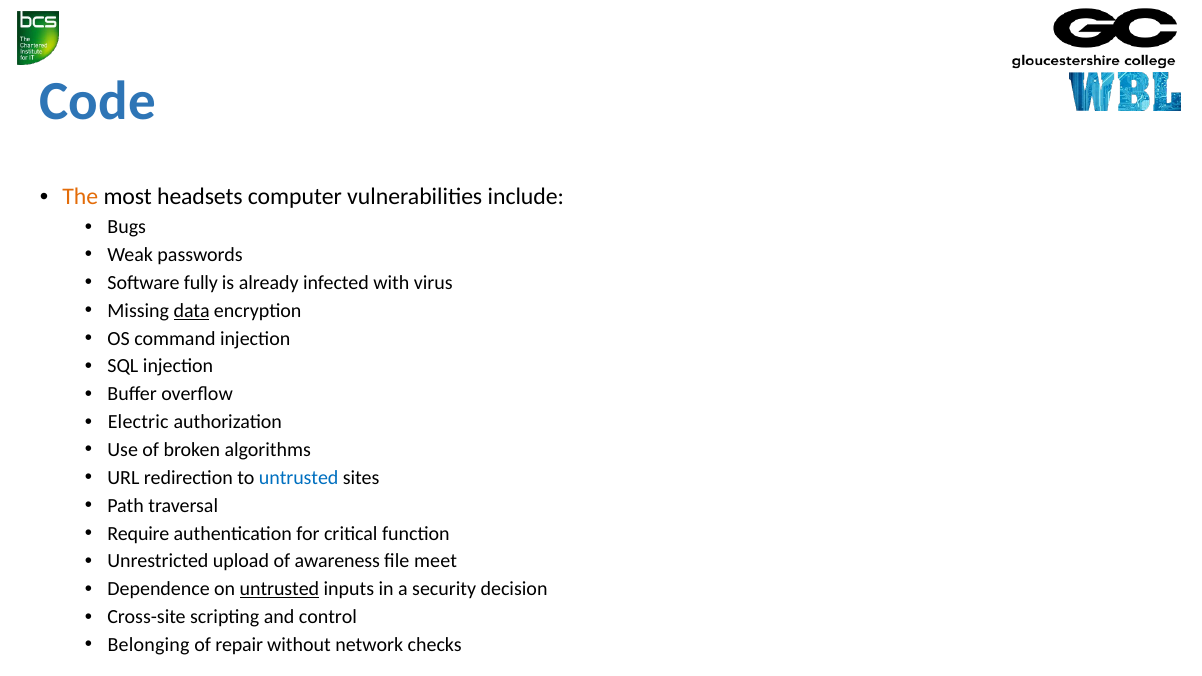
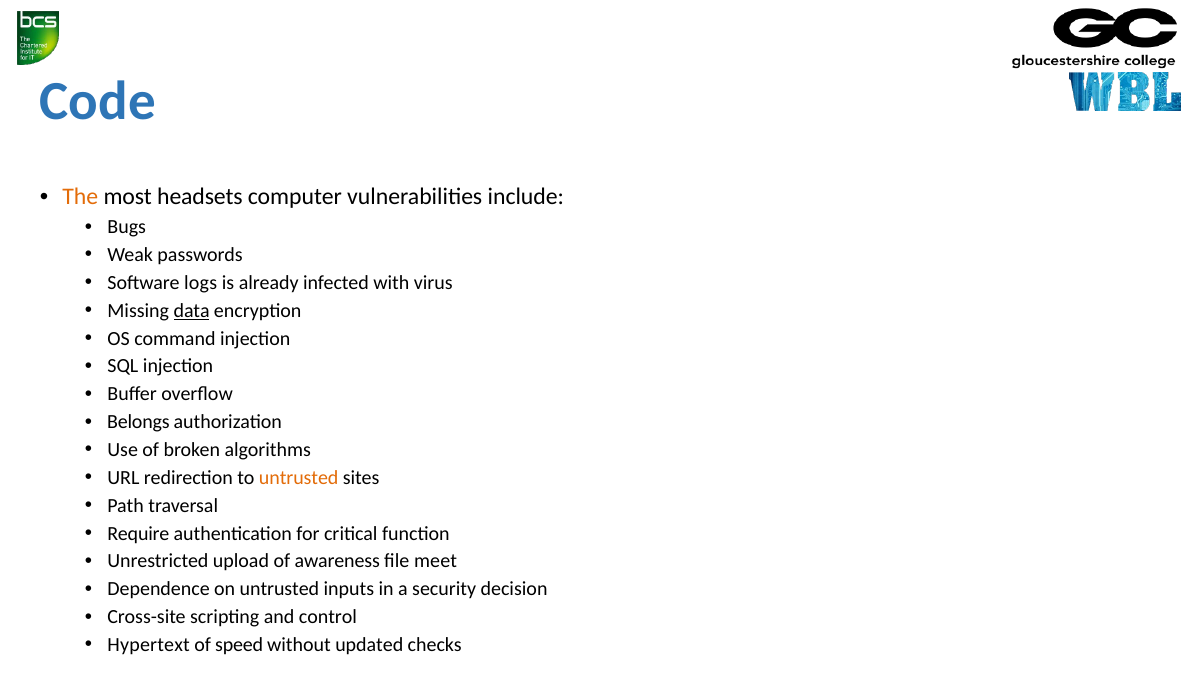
fully: fully -> logs (201, 283)
Electric: Electric -> Belongs (138, 422)
untrusted colour: blue -> orange (299, 478)
untrusted underline: present -> none (279, 589)
Belonging: Belonging -> Hypertext (149, 645)
repair: repair -> speed (239, 645)
network: network -> updated (369, 645)
